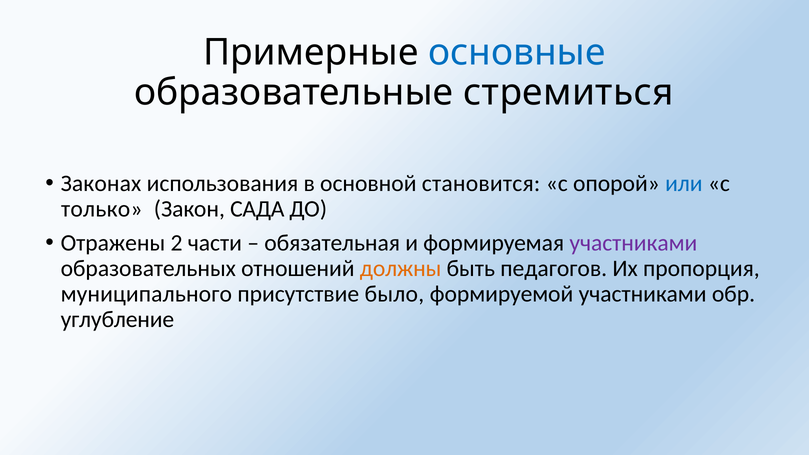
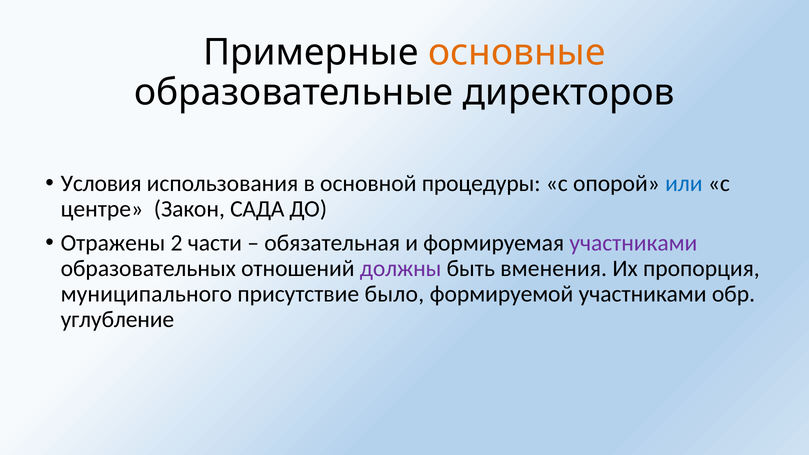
основные colour: blue -> orange (517, 52)
стремиться: стремиться -> директоров (569, 92)
Законах: Законах -> Условия (101, 183)
становится: становится -> процедуры (481, 183)
только: только -> центре (102, 209)
должны colour: orange -> purple (401, 268)
педагогов: педагогов -> вменения (554, 268)
